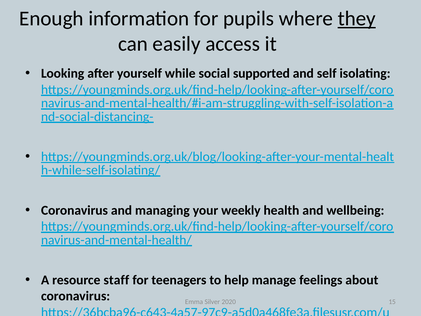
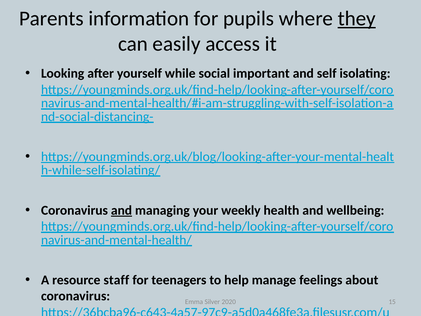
Enough: Enough -> Parents (51, 19)
supported: supported -> important (261, 73)
and underline: none -> present (122, 210)
